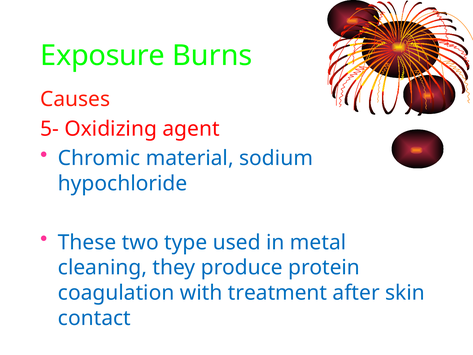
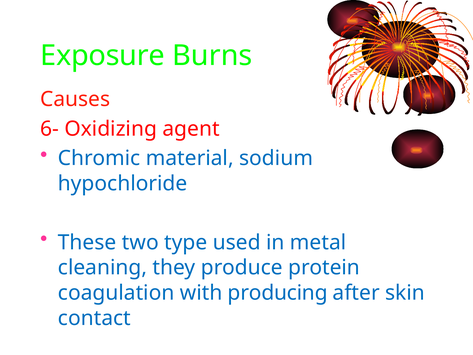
5-: 5- -> 6- (50, 129)
treatment: treatment -> producing (278, 293)
